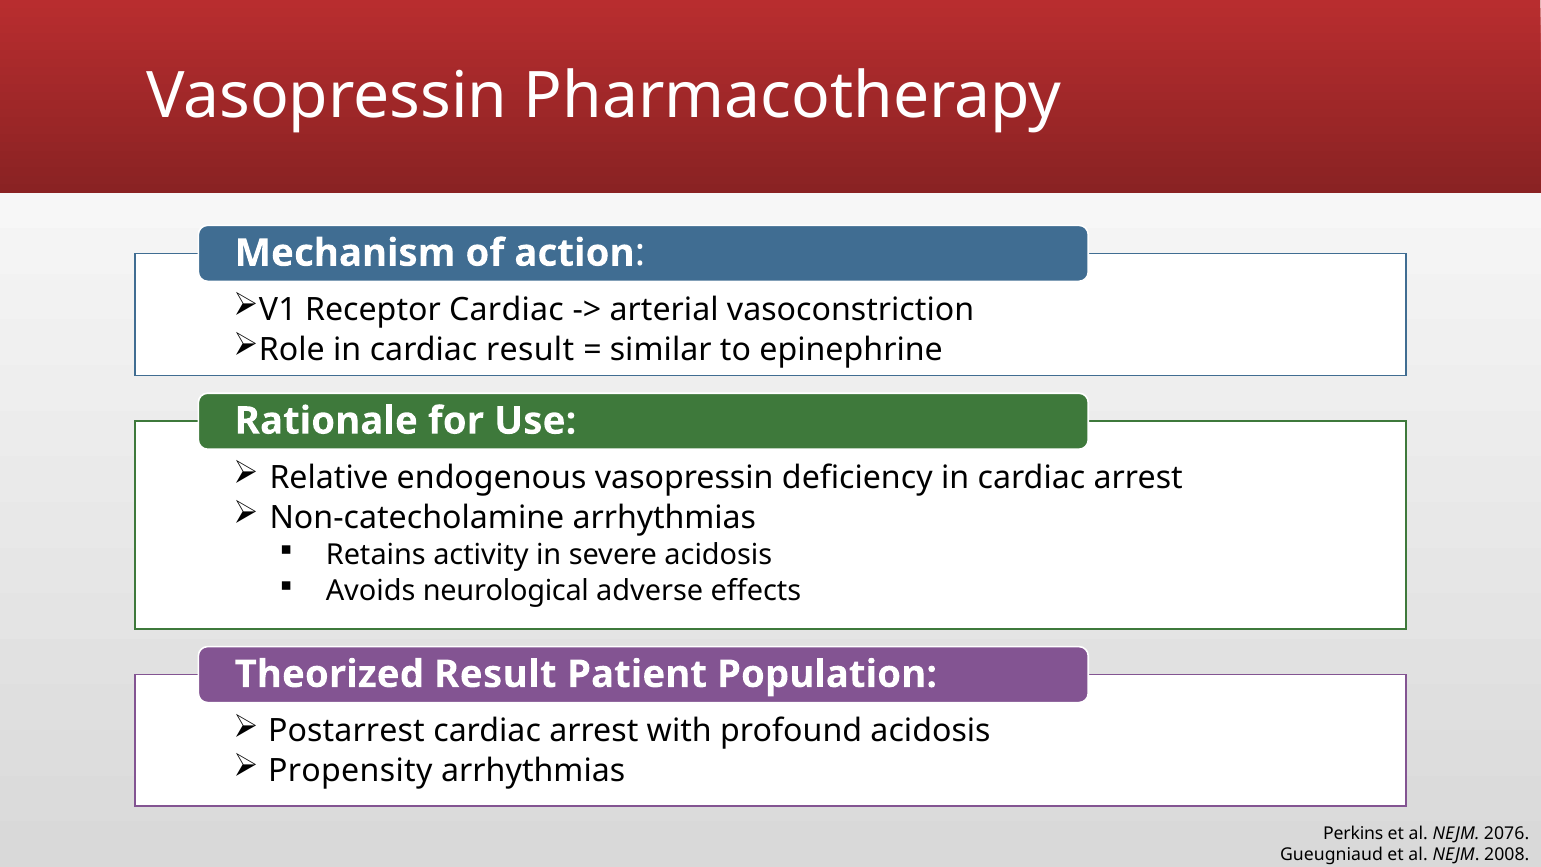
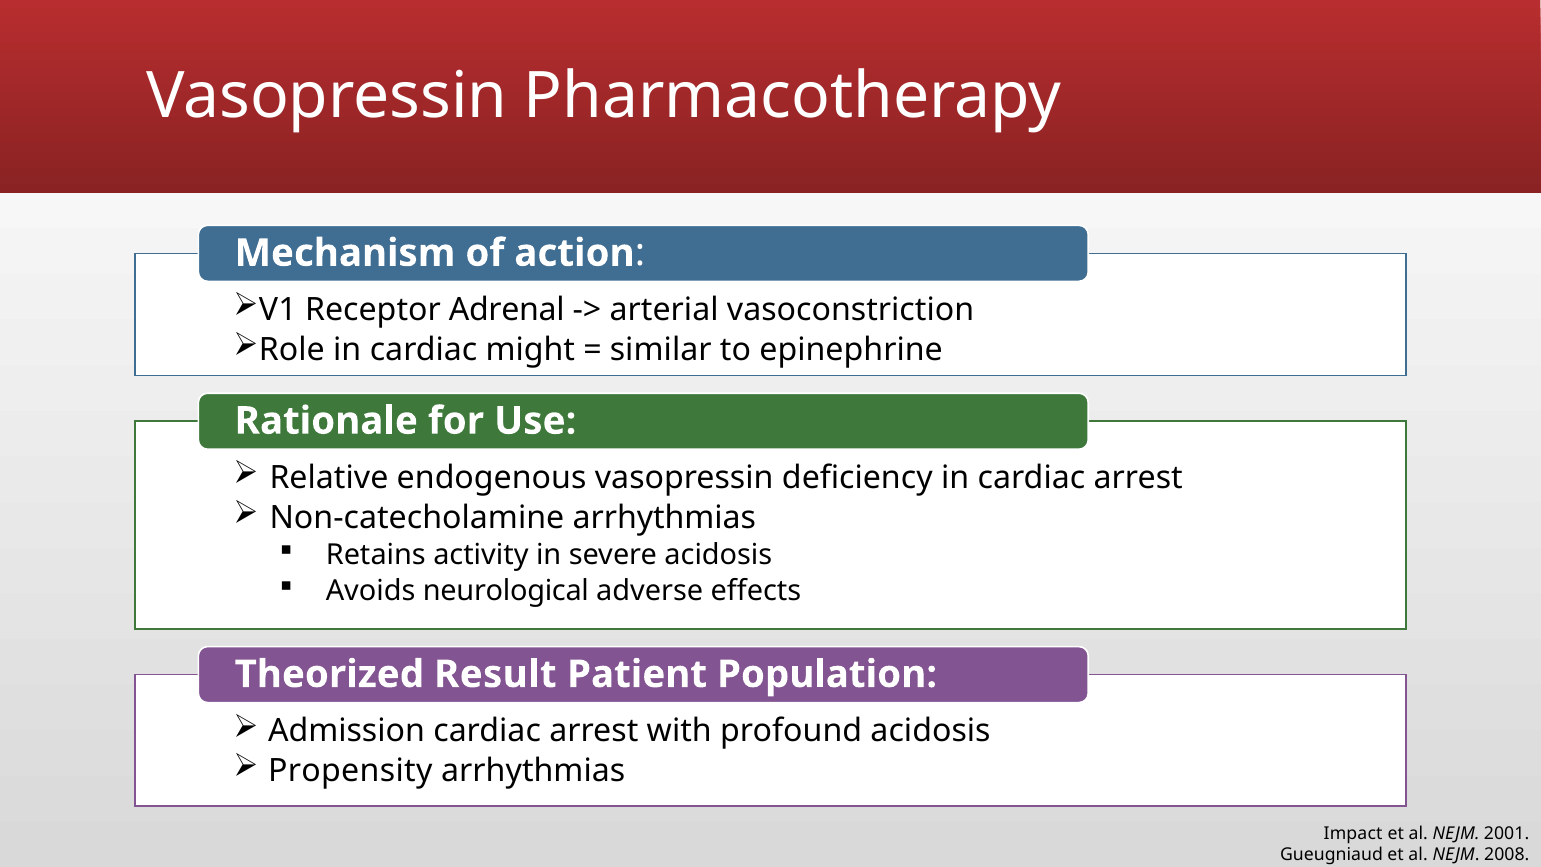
Receptor Cardiac: Cardiac -> Adrenal (507, 310)
cardiac result: result -> might (530, 349)
Postarrest: Postarrest -> Admission (346, 731)
Perkins: Perkins -> Impact (1353, 834)
2076: 2076 -> 2001 (1507, 834)
